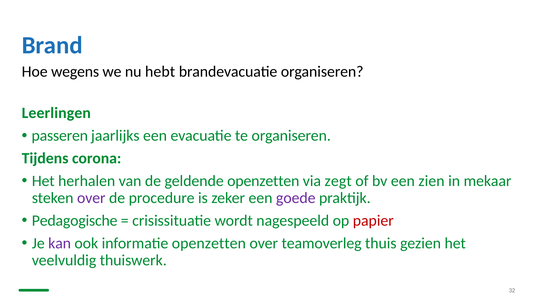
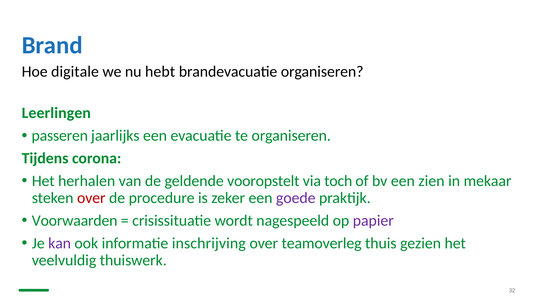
wegens: wegens -> digitale (75, 72)
geldende openzetten: openzetten -> vooropstelt (263, 181)
zegt: zegt -> toch (338, 181)
over colour: purple -> red (91, 198)
Pedagogische: Pedagogische -> Voorwaarden (75, 220)
papier colour: red -> purple (373, 220)
informatie openzetten: openzetten -> inschrijving (209, 243)
